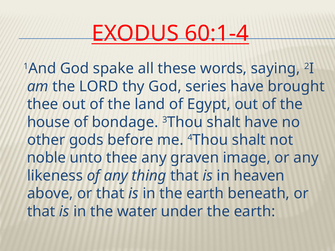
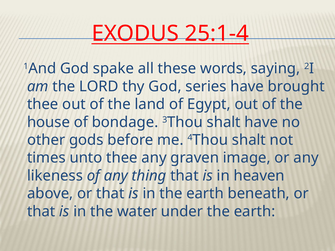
60:1-4: 60:1-4 -> 25:1-4 (217, 34)
noble: noble -> times (46, 158)
